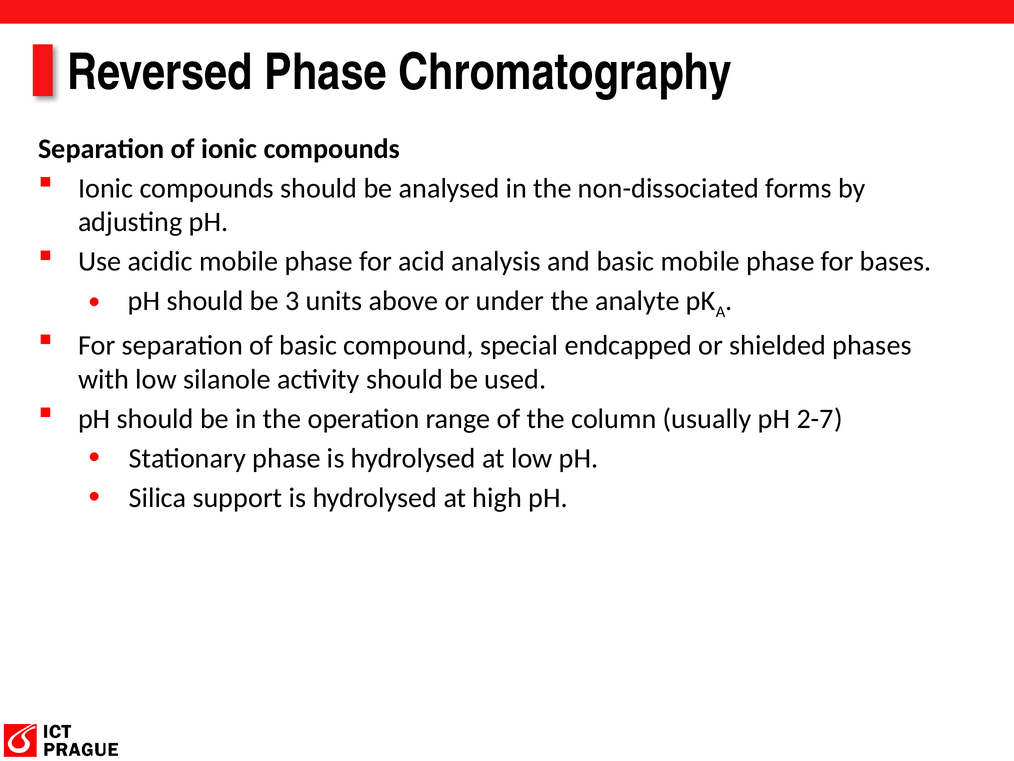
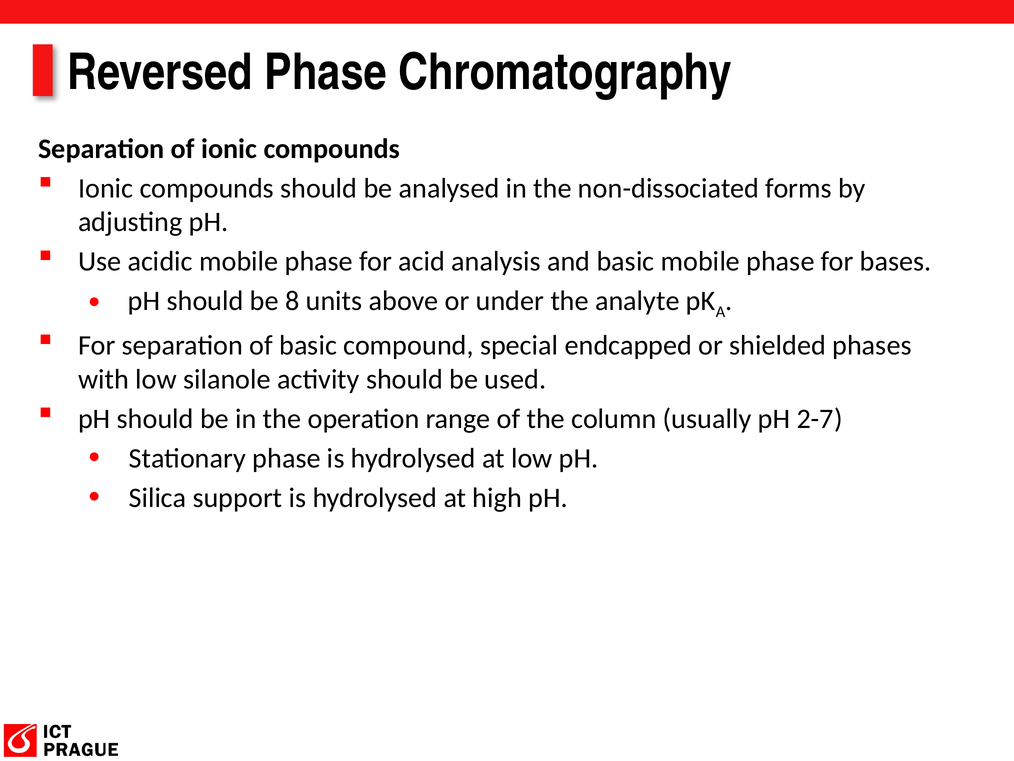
3: 3 -> 8 (292, 301)
